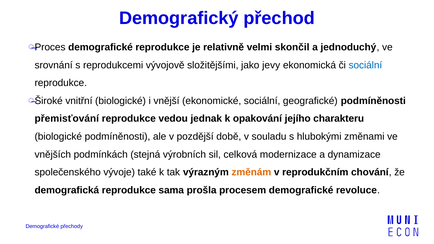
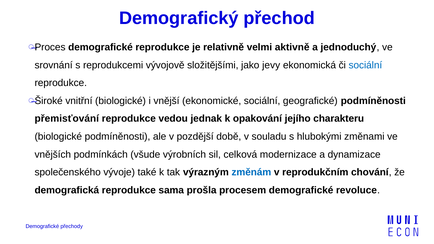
skončil: skončil -> aktivně (292, 47)
stejná: stejná -> všude (145, 155)
změnám colour: orange -> blue (251, 172)
